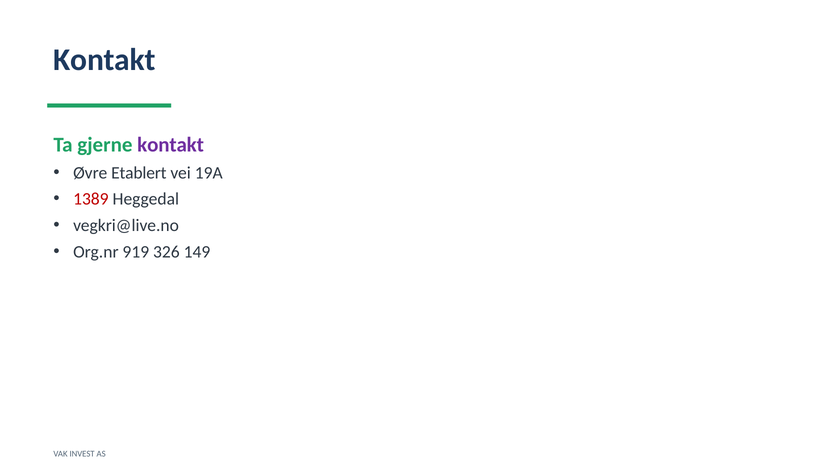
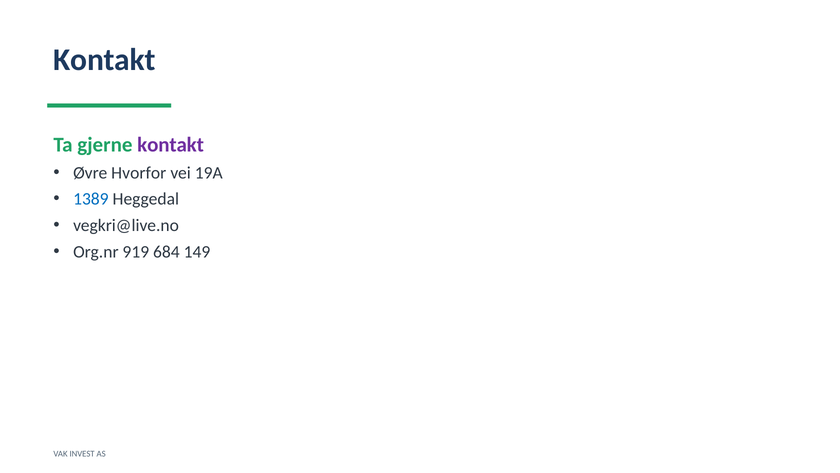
Etablert: Etablert -> Hvorfor (139, 173)
1389 colour: red -> blue (91, 199)
326: 326 -> 684 (166, 252)
